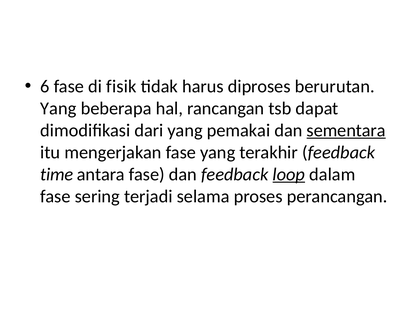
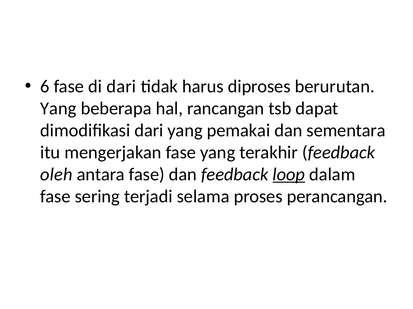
di fisik: fisik -> dari (121, 87)
sementara underline: present -> none (346, 131)
time: time -> oleh (56, 175)
